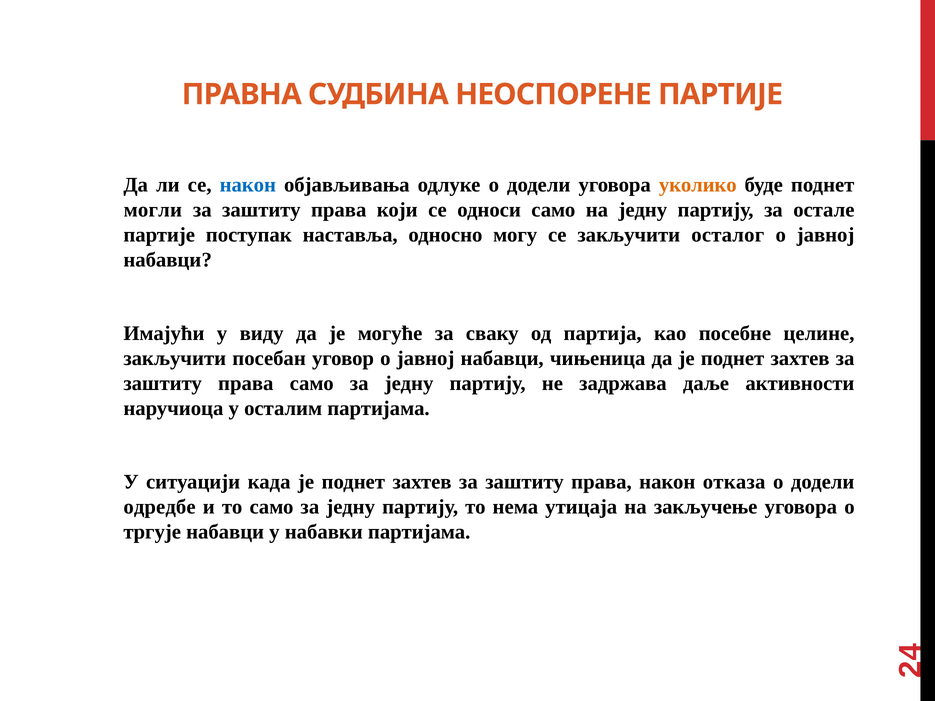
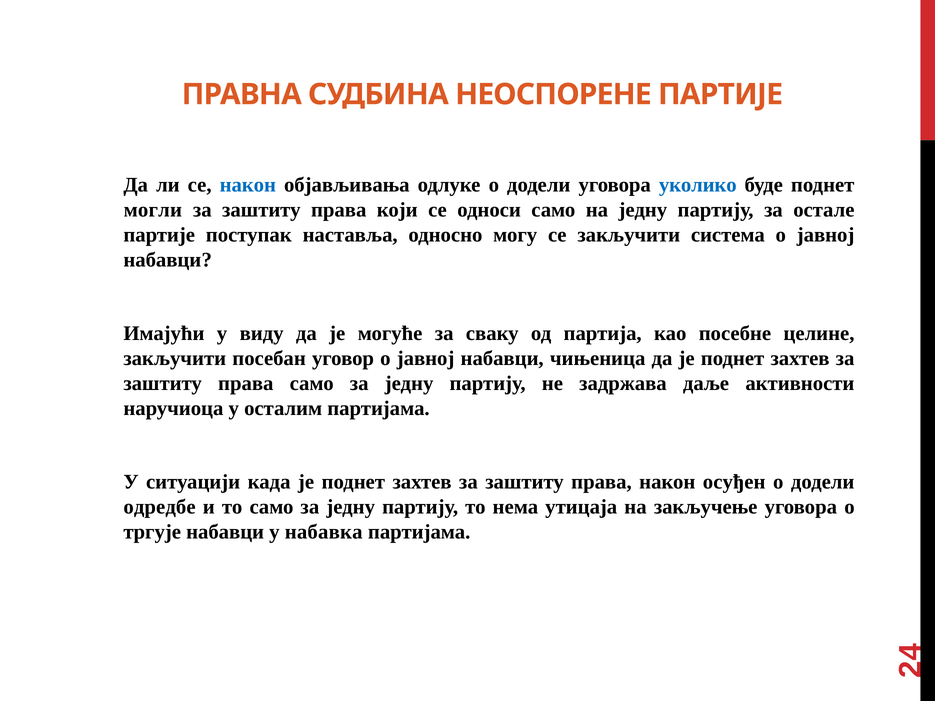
уколико colour: orange -> blue (698, 185)
осталог: осталог -> система (728, 235)
отказа: отказа -> осуђен (734, 482)
набавки: набавки -> набавка (324, 532)
